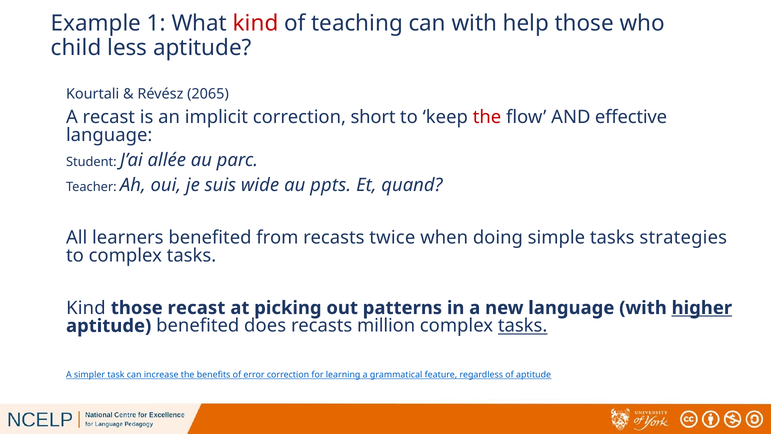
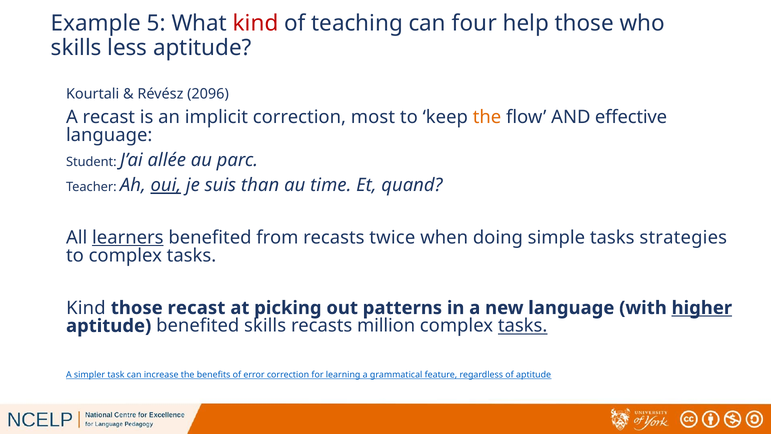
1: 1 -> 5 (156, 23)
can with: with -> four (474, 23)
child: child -> skills (76, 48)
2065: 2065 -> 2096 (208, 94)
short: short -> most (373, 117)
the colour: red -> orange (487, 117)
oui underline: none -> present (166, 185)
wide: wide -> than (260, 185)
ppts: ppts -> time (331, 185)
learners underline: none -> present (128, 237)
benefited does: does -> skills (265, 326)
